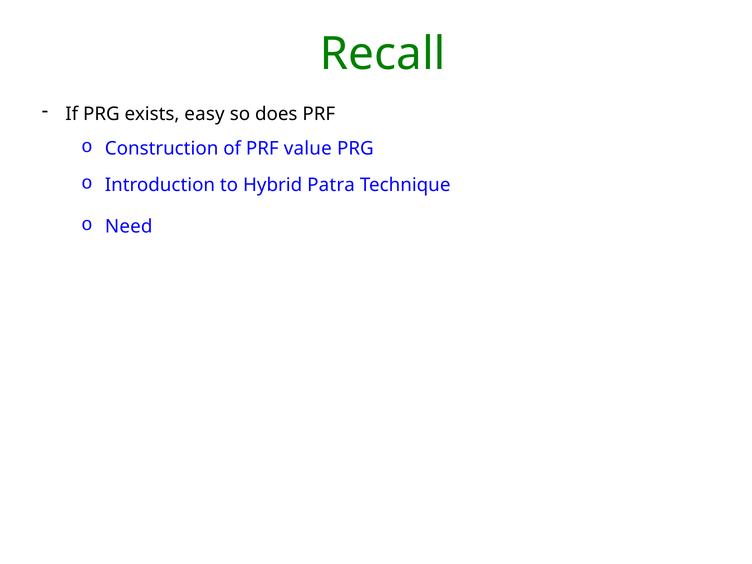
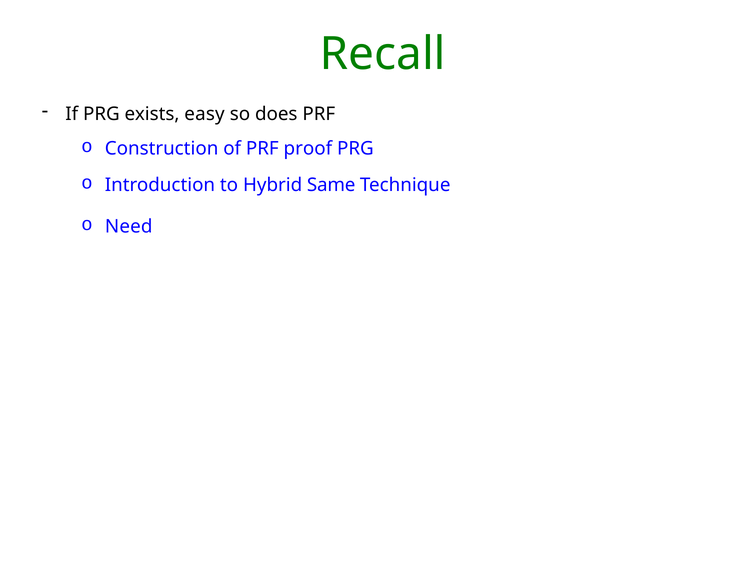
value: value -> proof (308, 149)
Patra: Patra -> Same (331, 185)
